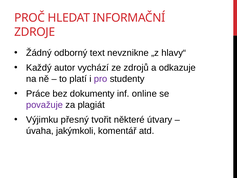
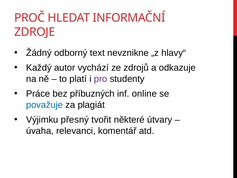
dokumenty: dokumenty -> příbuzných (92, 94)
považuje colour: purple -> blue (44, 105)
jakýmkoli: jakýmkoli -> relevanci (76, 131)
